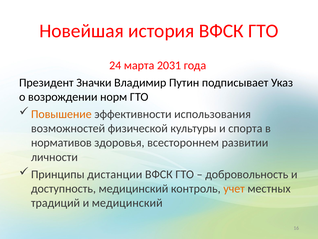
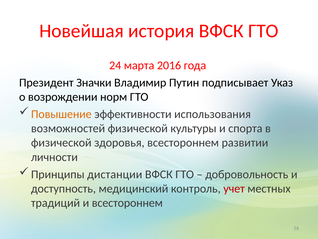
2031: 2031 -> 2016 (169, 65)
нормативов: нормативов -> физической (61, 143)
учет colour: orange -> red (234, 188)
и медицинский: медицинский -> всестороннем (127, 203)
